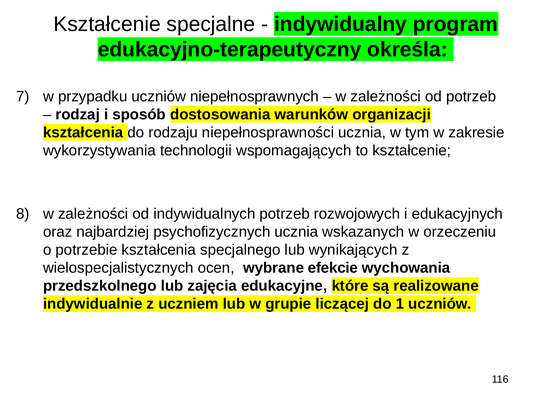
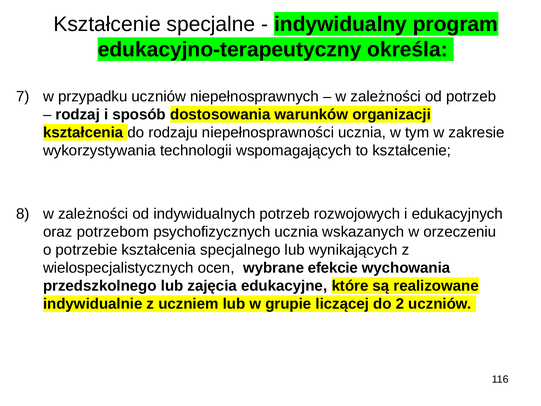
najbardziej: najbardziej -> potrzebom (113, 232)
1: 1 -> 2 (400, 304)
